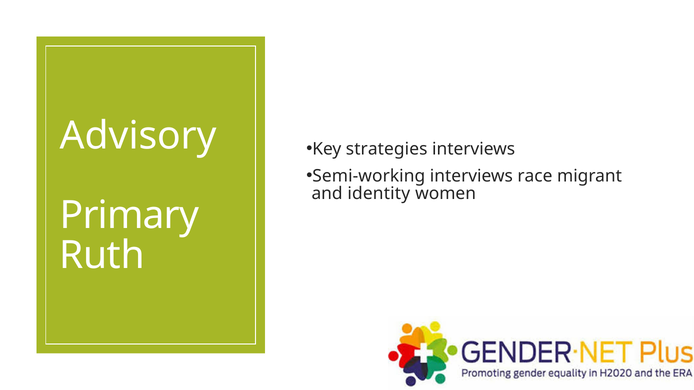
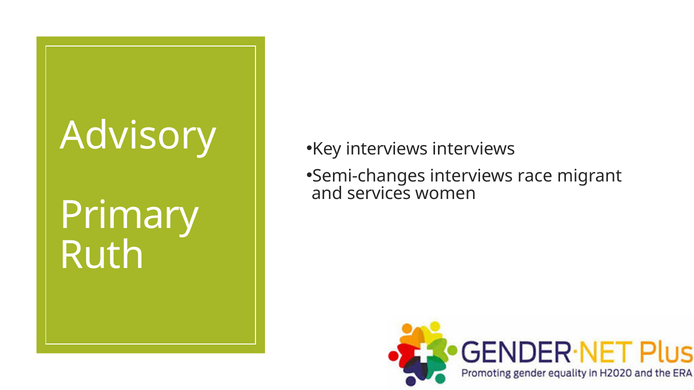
Key strategies: strategies -> interviews (387, 149)
Semi-working: Semi-working -> Semi-changes (369, 176)
identity: identity -> services (379, 194)
